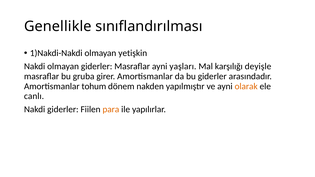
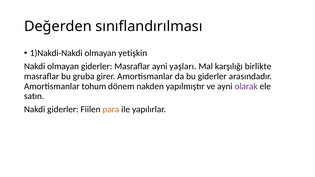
Genellikle: Genellikle -> Değerden (58, 26)
deyişle: deyişle -> birlikte (258, 66)
olarak colour: orange -> purple (246, 86)
canlı: canlı -> satın (34, 96)
